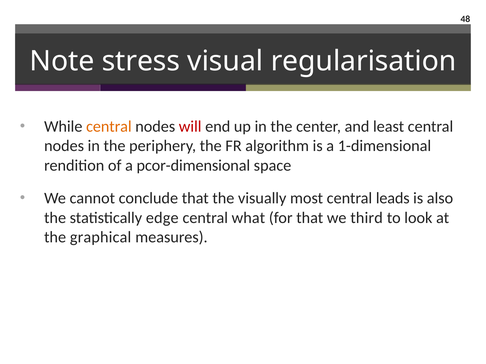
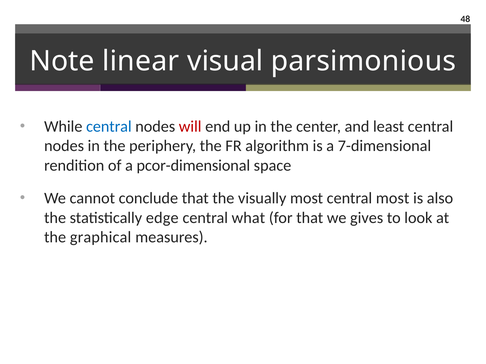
stress: stress -> linear (141, 61)
regularisation: regularisation -> parsimonious (363, 61)
central colour: orange -> blue (109, 127)
1-dimensional: 1-dimensional -> 7-dimensional (384, 146)
central leads: leads -> most (393, 199)
third: third -> gives (367, 218)
